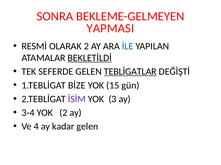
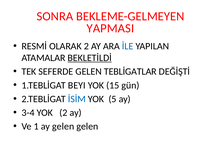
TEBLİGATLAR underline: present -> none (130, 72)
BİZE: BİZE -> BEYI (77, 86)
İSİM colour: purple -> blue (77, 99)
3: 3 -> 5 (112, 99)
4: 4 -> 1 (36, 127)
ay kadar: kadar -> gelen (63, 127)
